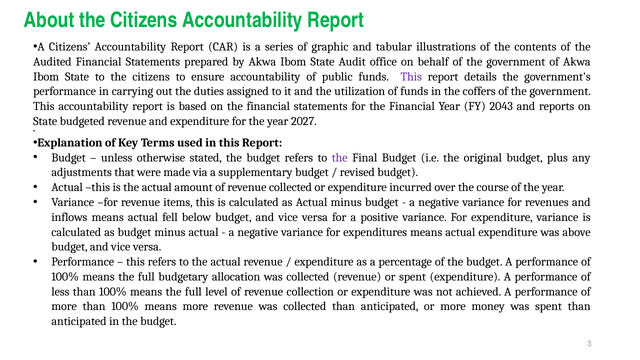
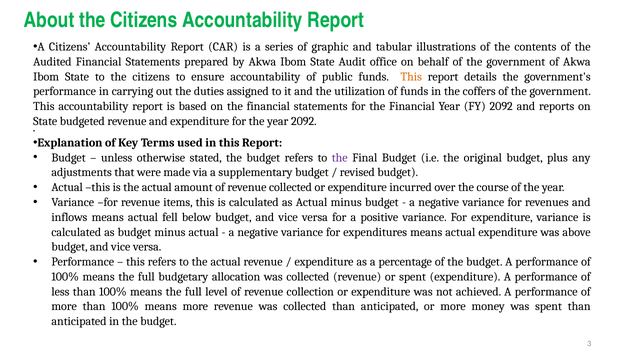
This colour: purple -> orange (411, 77)
FY 2043: 2043 -> 2092 (501, 106)
year 2027: 2027 -> 2092 (304, 121)
